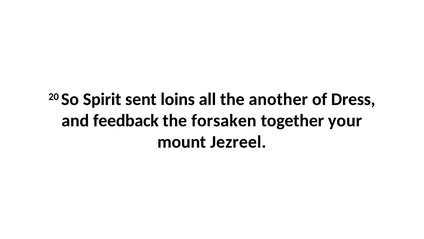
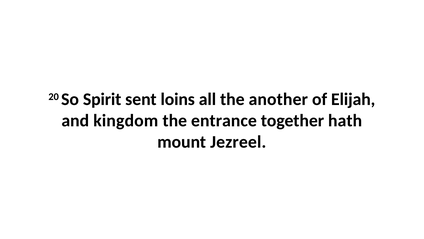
Dress: Dress -> Elijah (353, 99)
feedback: feedback -> kingdom (126, 120)
forsaken: forsaken -> entrance (224, 120)
your: your -> hath (345, 120)
